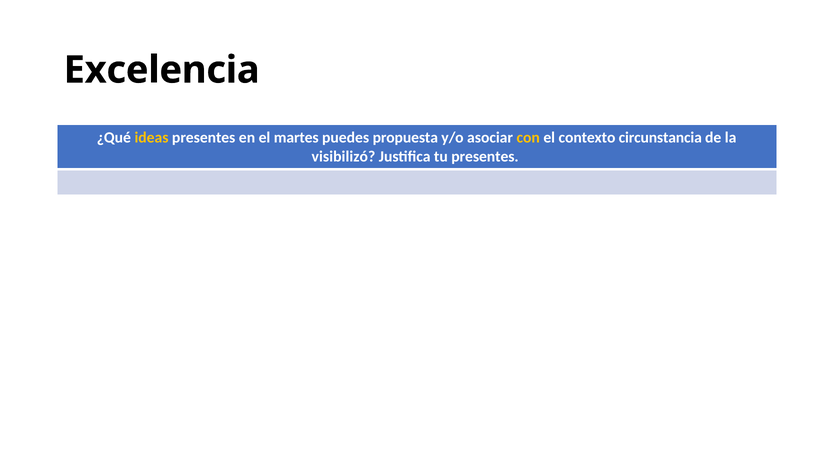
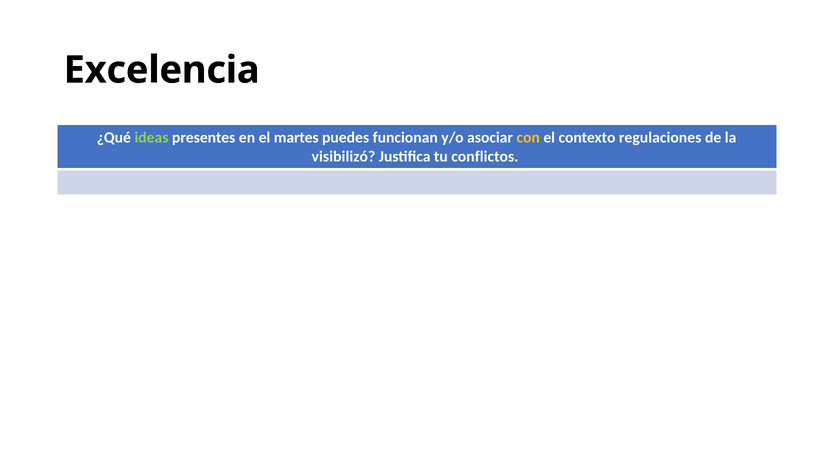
ideas colour: yellow -> light green (152, 138)
propuesta: propuesta -> funcionan (405, 138)
circunstancia: circunstancia -> regulaciones (660, 138)
tu presentes: presentes -> conflictos (485, 157)
